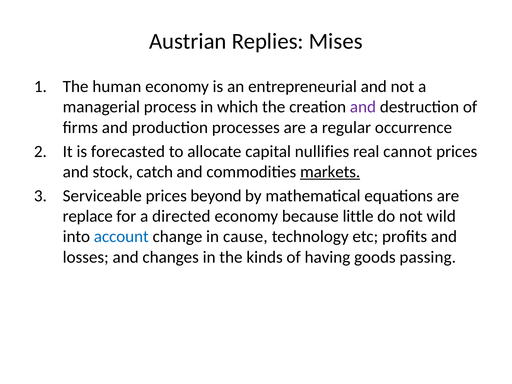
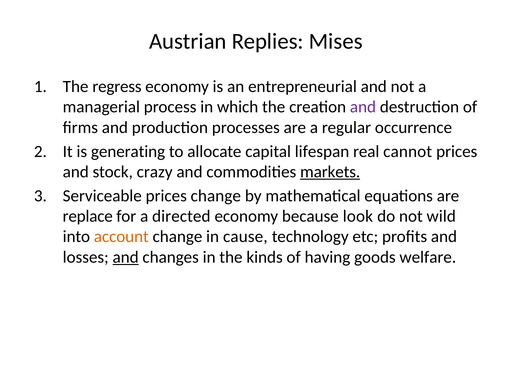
human: human -> regress (117, 87)
forecasted: forecasted -> generating (128, 151)
nullifies: nullifies -> lifespan (322, 151)
catch: catch -> crazy (155, 172)
prices beyond: beyond -> change (216, 196)
little: little -> look (358, 216)
account colour: blue -> orange (121, 237)
and underline: none -> present (126, 257)
passing: passing -> welfare (428, 257)
